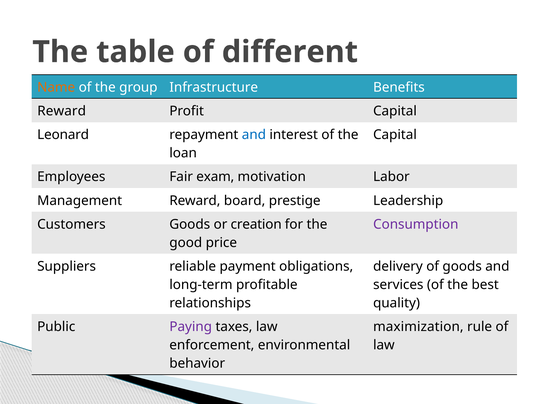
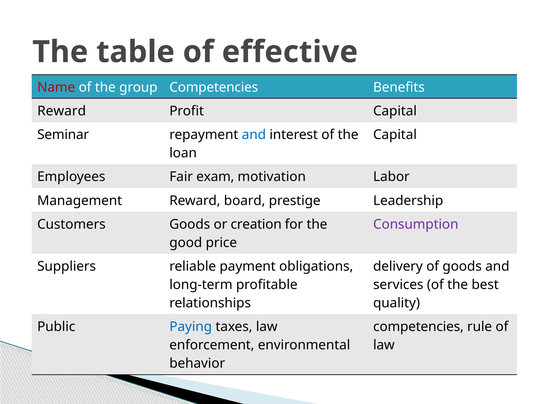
different: different -> effective (290, 52)
Name colour: orange -> red (56, 87)
group Infrastructure: Infrastructure -> Competencies (214, 87)
Leonard: Leonard -> Seminar (63, 135)
Paying colour: purple -> blue (191, 327)
maximization: maximization -> competencies (418, 327)
